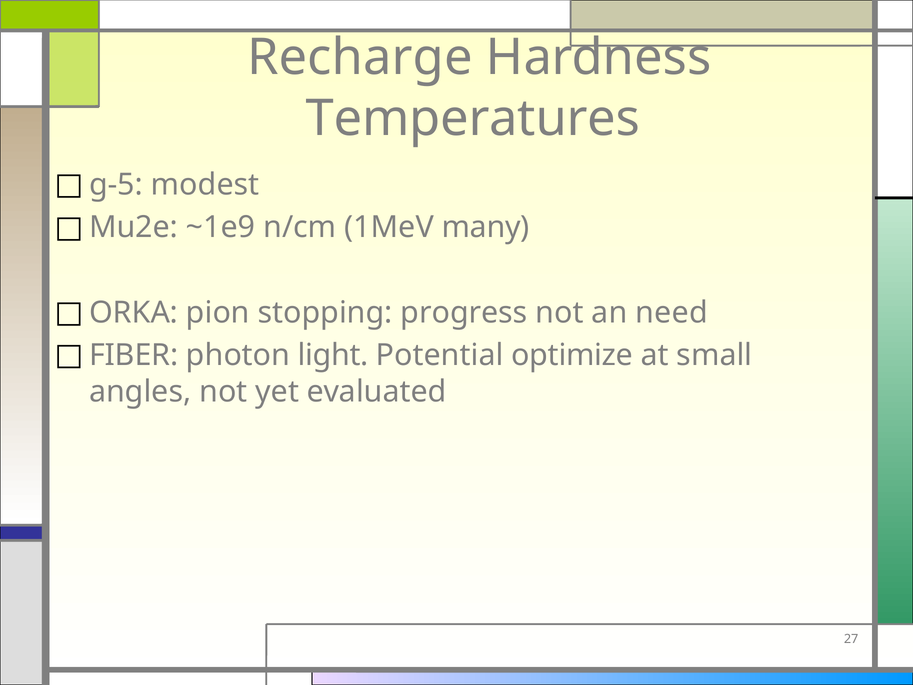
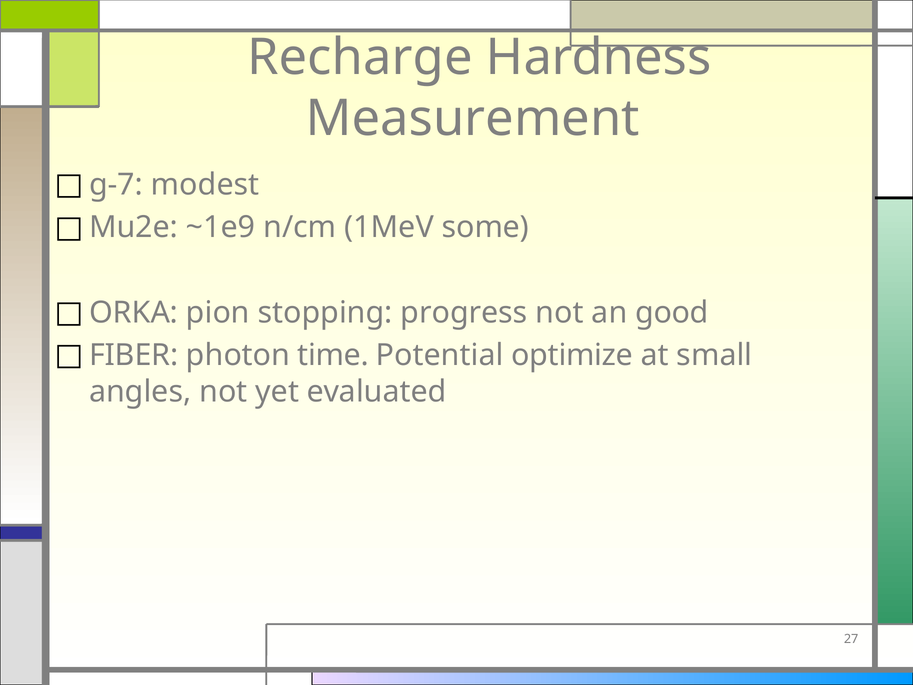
Temperatures: Temperatures -> Measurement (473, 118)
g-5: g-5 -> g-7 (116, 185)
many: many -> some (485, 227)
need: need -> good (672, 313)
light: light -> time (333, 355)
